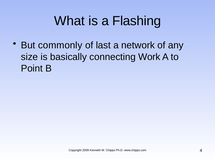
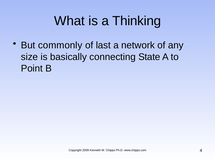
Flashing: Flashing -> Thinking (137, 21)
Work: Work -> State (149, 57)
